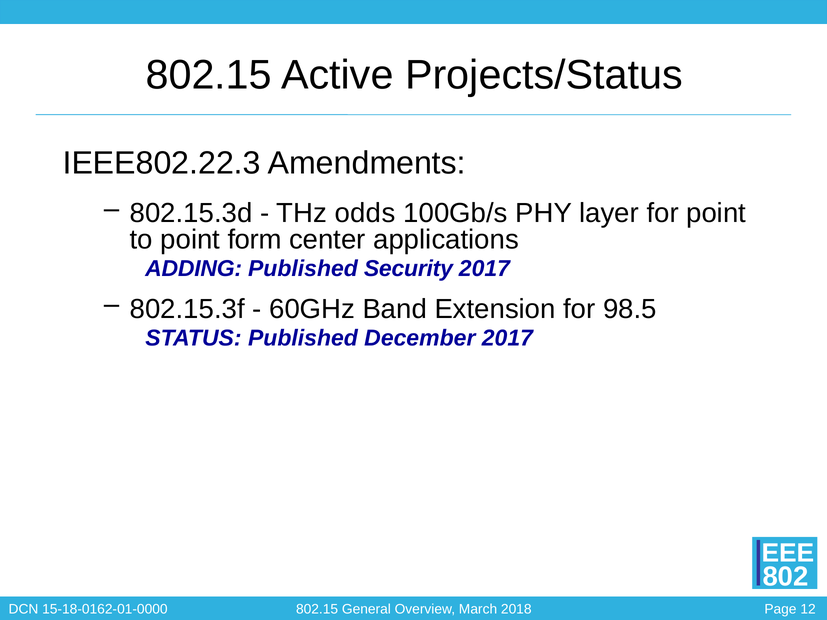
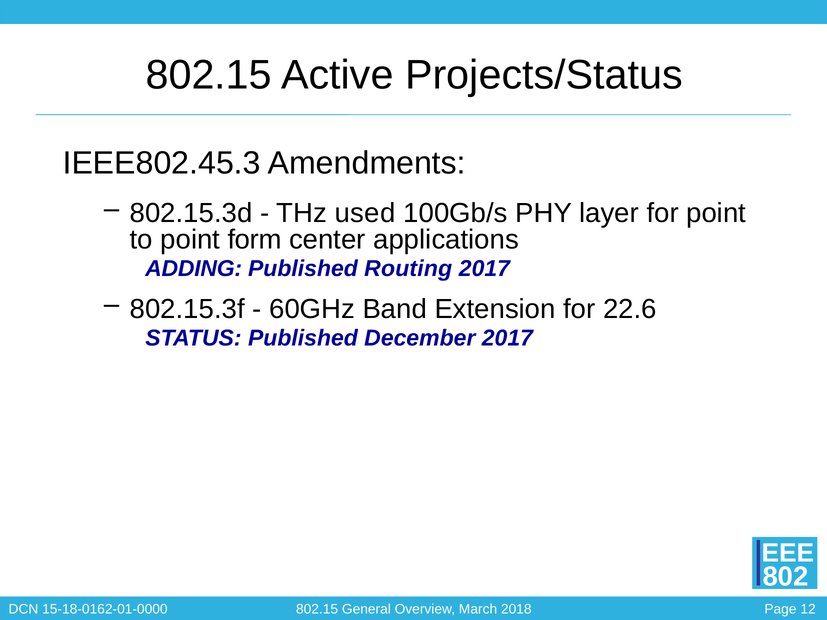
IEEE802.22.3: IEEE802.22.3 -> IEEE802.45.3 (162, 163)
odds: odds -> used (365, 213)
Security: Security -> Routing (408, 269)
98.5: 98.5 -> 22.6 (630, 309)
